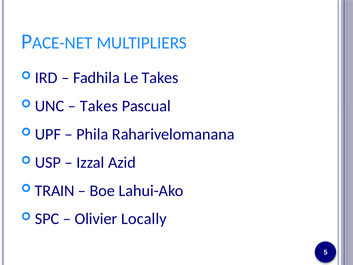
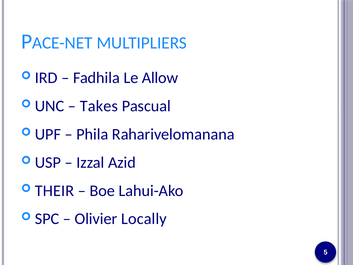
Le Takes: Takes -> Allow (160, 78)
TRAIN: TRAIN -> THEIR (54, 191)
